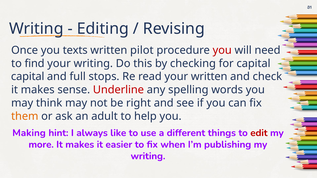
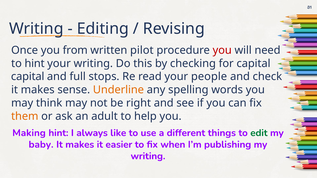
texts: texts -> from (75, 50)
to find: find -> hint (35, 64)
your written: written -> people (209, 77)
Underline colour: red -> orange (118, 90)
edit colour: red -> green (259, 133)
more: more -> baby (41, 145)
